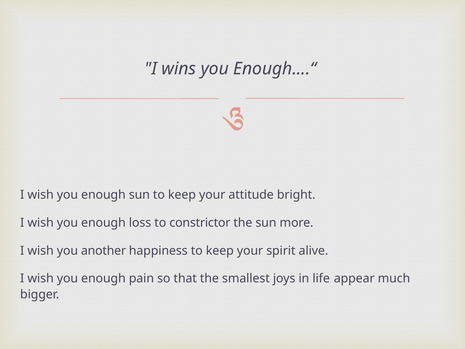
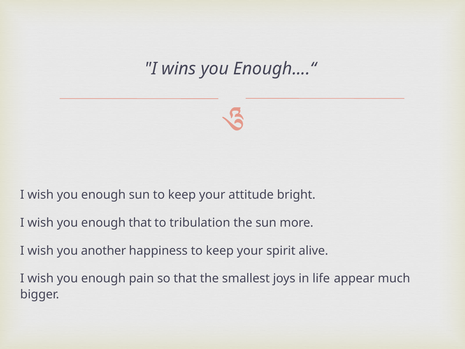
enough loss: loss -> that (140, 222)
constrictor: constrictor -> tribulation (200, 222)
